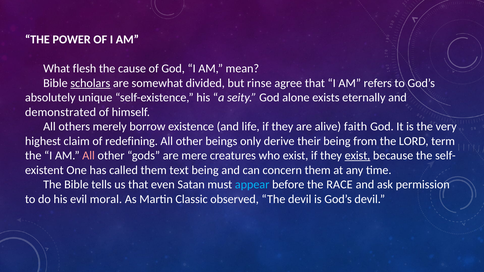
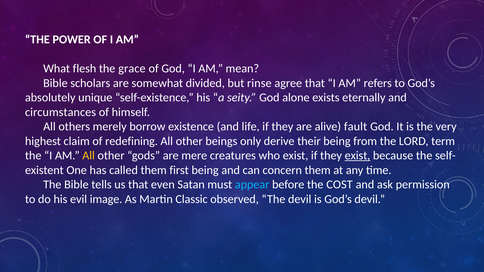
cause: cause -> grace (132, 69)
scholars underline: present -> none (90, 83)
demonstrated: demonstrated -> circumstances (61, 112)
faith: faith -> fault (356, 127)
All colour: pink -> yellow (89, 156)
text: text -> first (179, 170)
RACE: RACE -> COST (340, 185)
moral: moral -> image (106, 199)
